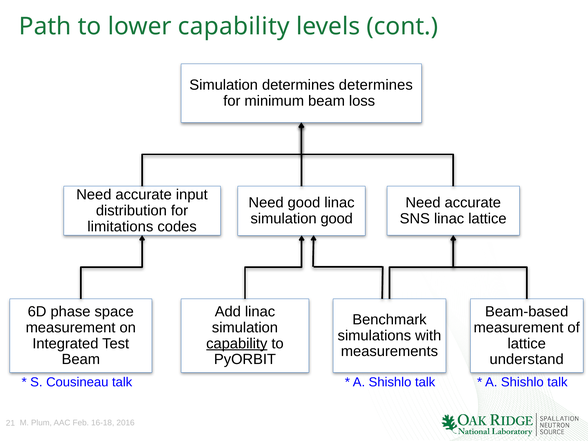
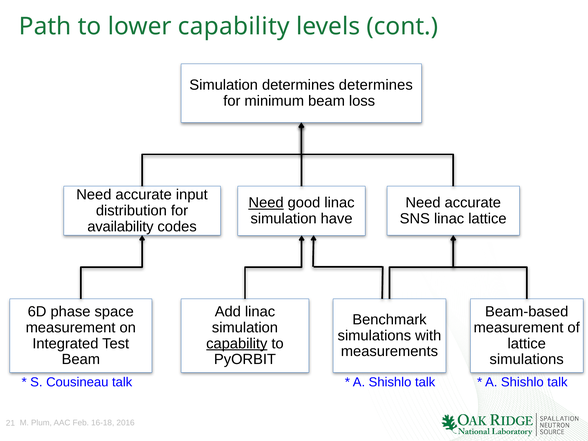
Need underline: none -> present (266, 203)
simulation good: good -> have (337, 219)
limitations: limitations -> availability (120, 226)
understand: understand -> simulations (527, 359)
